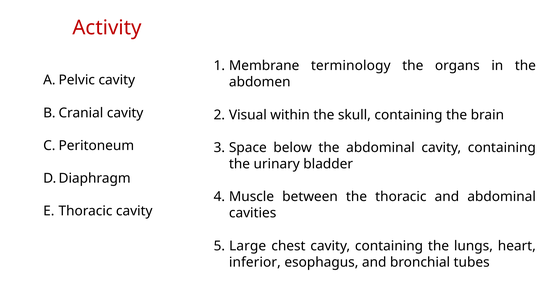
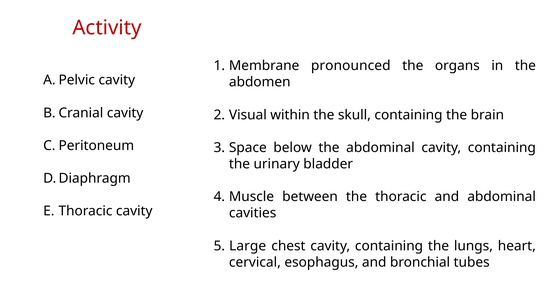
terminology: terminology -> pronounced (351, 66)
inferior: inferior -> cervical (255, 262)
